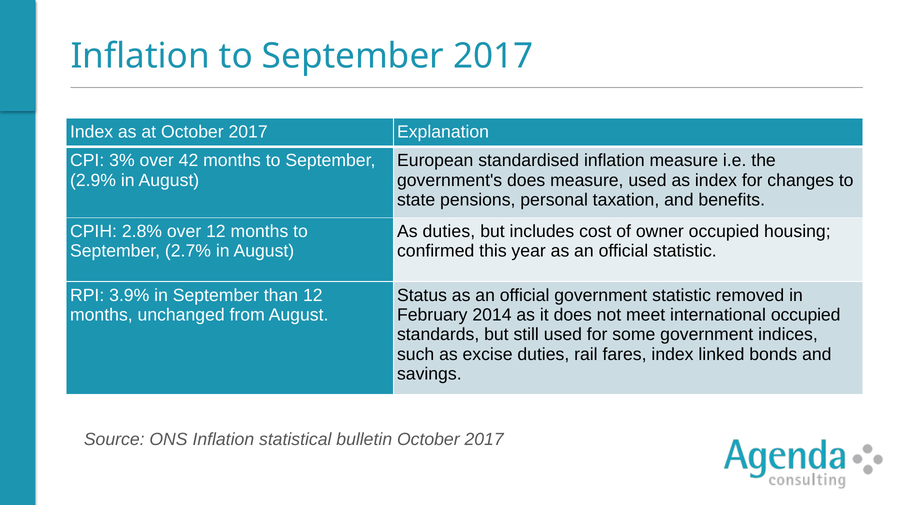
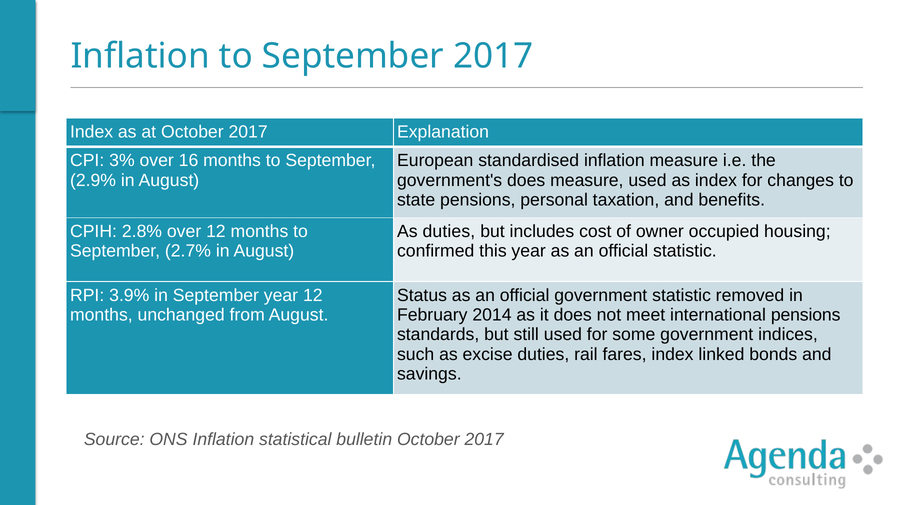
42: 42 -> 16 (189, 161)
September than: than -> year (281, 295)
international occupied: occupied -> pensions (806, 315)
